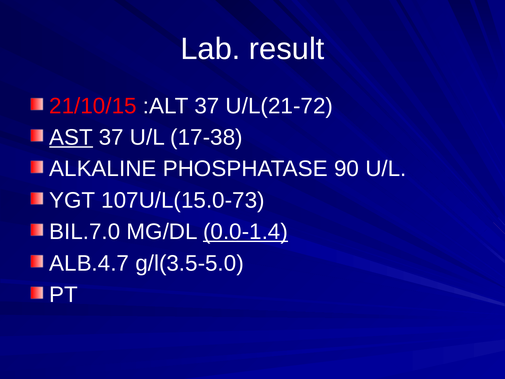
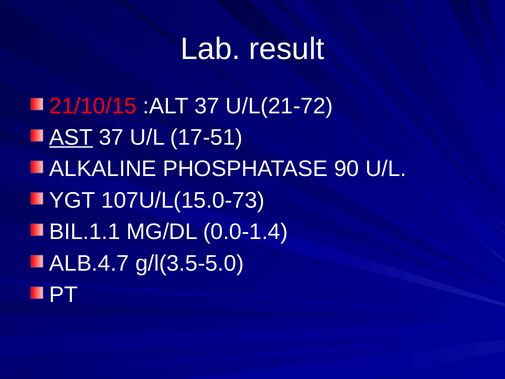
17-38: 17-38 -> 17-51 (206, 137)
BIL.7.0: BIL.7.0 -> BIL.1.1 (85, 232)
0.0-1.4 underline: present -> none (245, 232)
